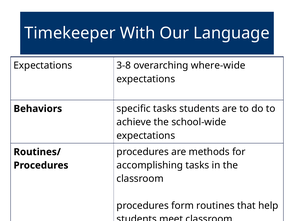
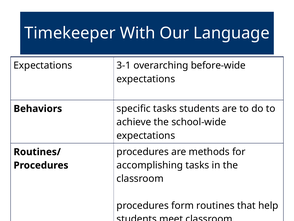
3-8: 3-8 -> 3-1 (124, 65)
where-wide: where-wide -> before-wide (218, 65)
